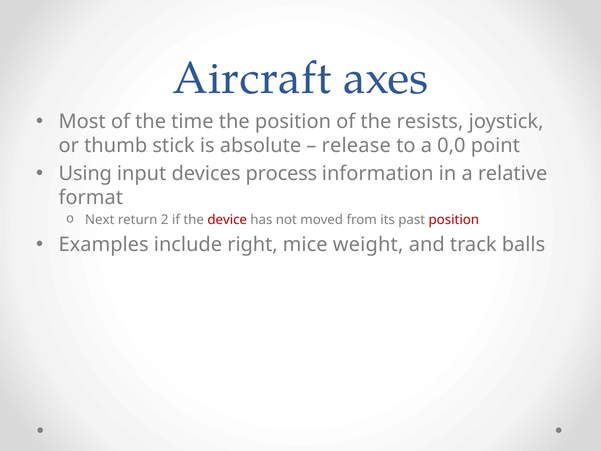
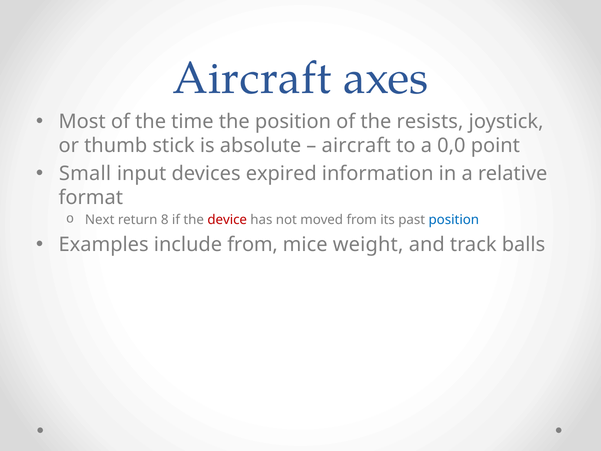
release: release -> aircraft (356, 146)
Using: Using -> Small (85, 174)
process: process -> expired (281, 174)
2: 2 -> 8 (165, 220)
position colour: red -> blue (454, 220)
include right: right -> from (253, 244)
